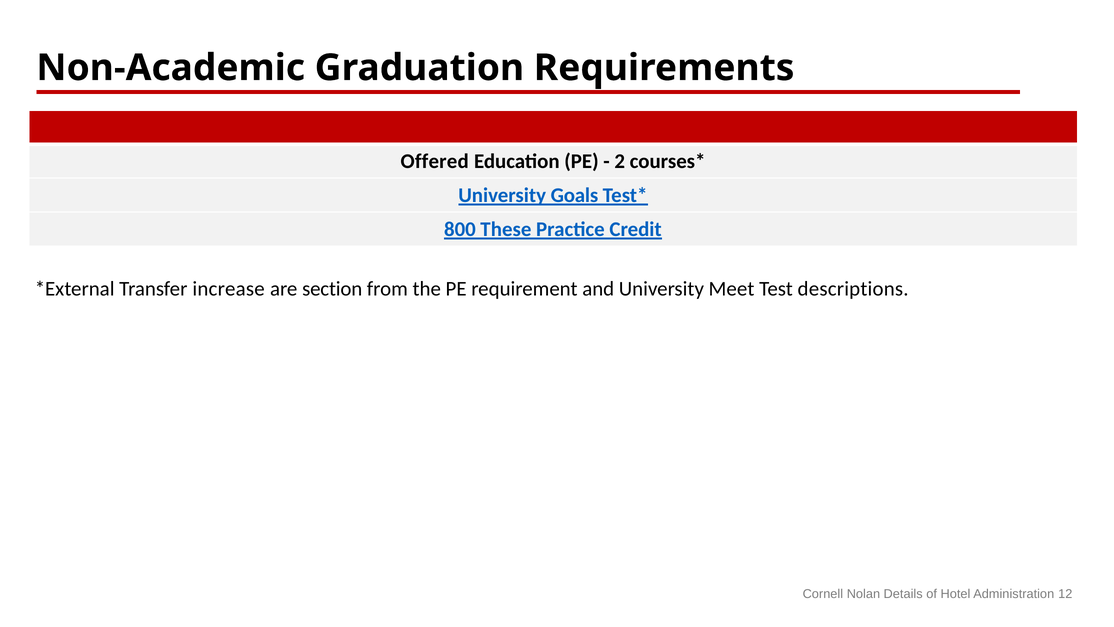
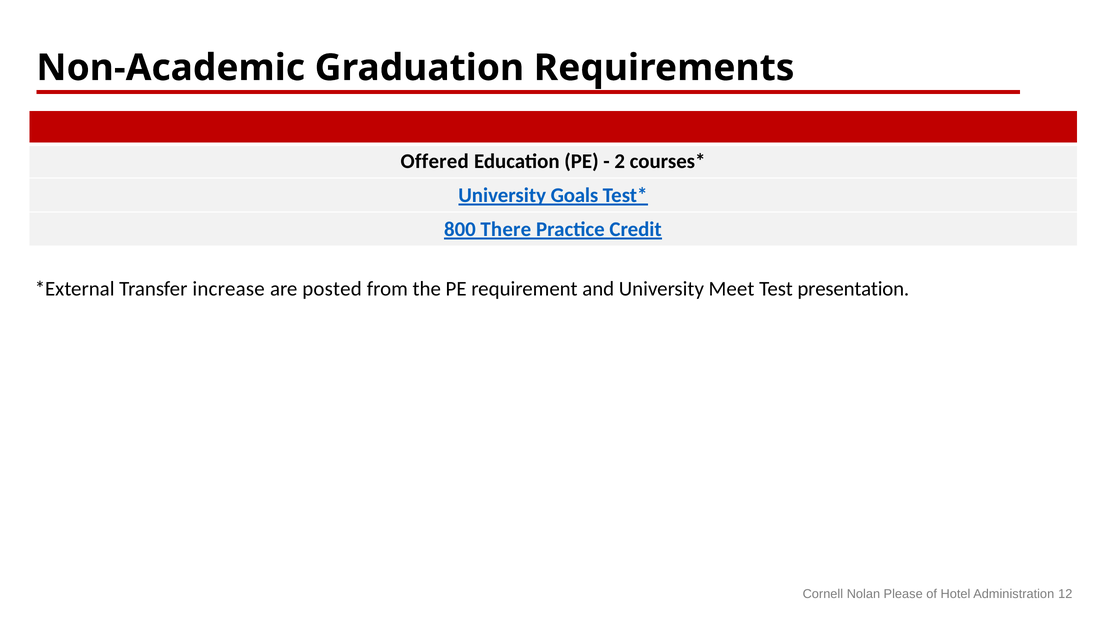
These: These -> There (506, 229)
section: section -> posted (332, 288)
descriptions: descriptions -> presentation (853, 288)
Details: Details -> Please (903, 593)
